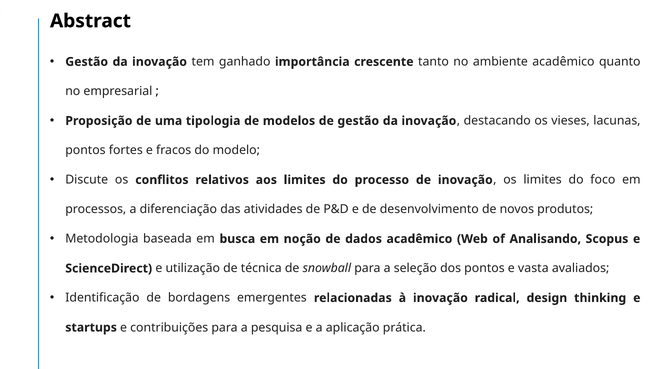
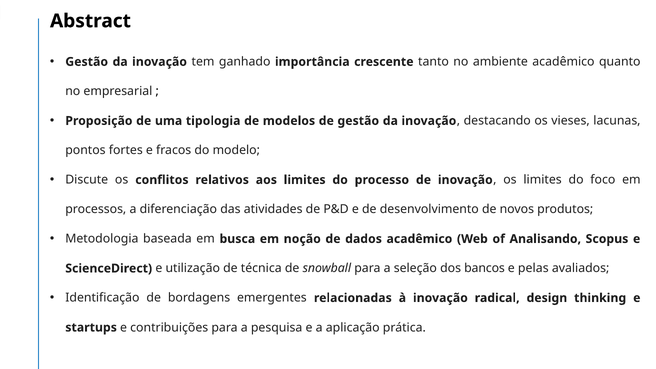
dos pontos: pontos -> bancos (485, 268)
vasta: vasta -> pelas (533, 268)
